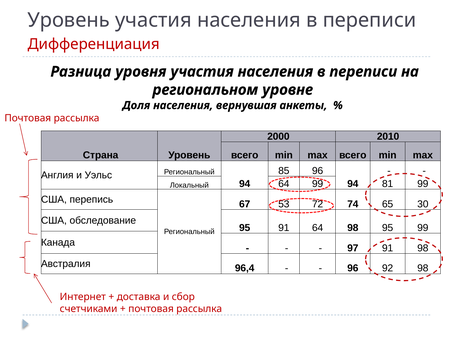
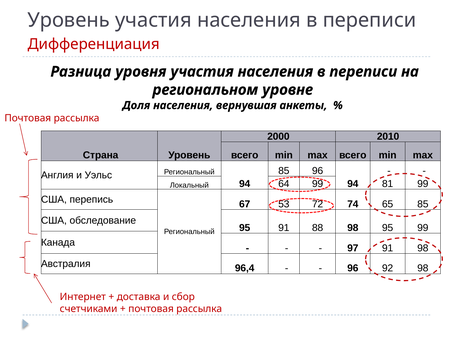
65 30: 30 -> 85 (423, 204)
91 64: 64 -> 88 (318, 228)
